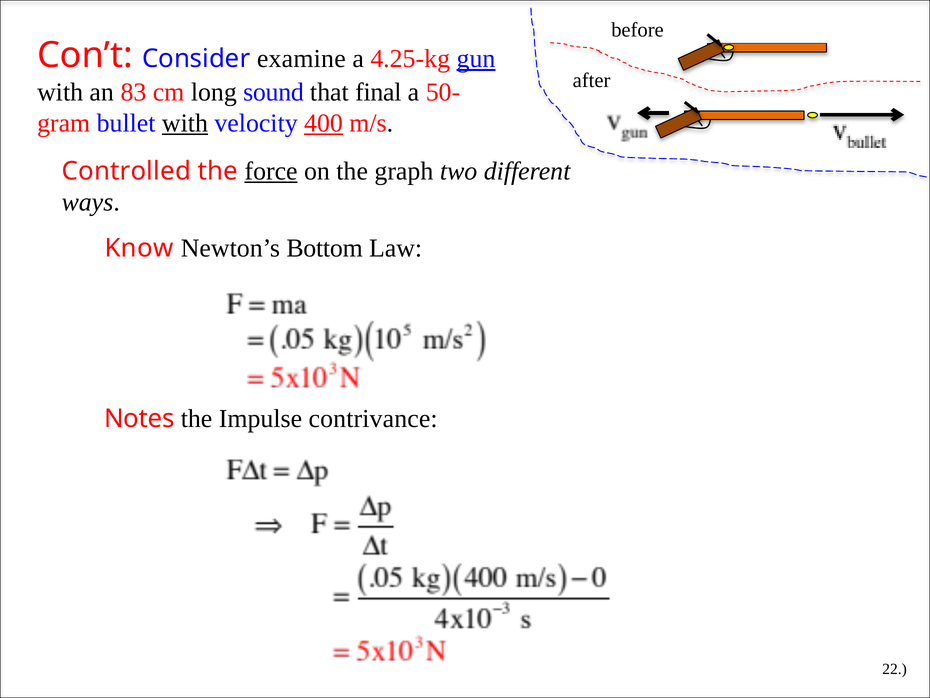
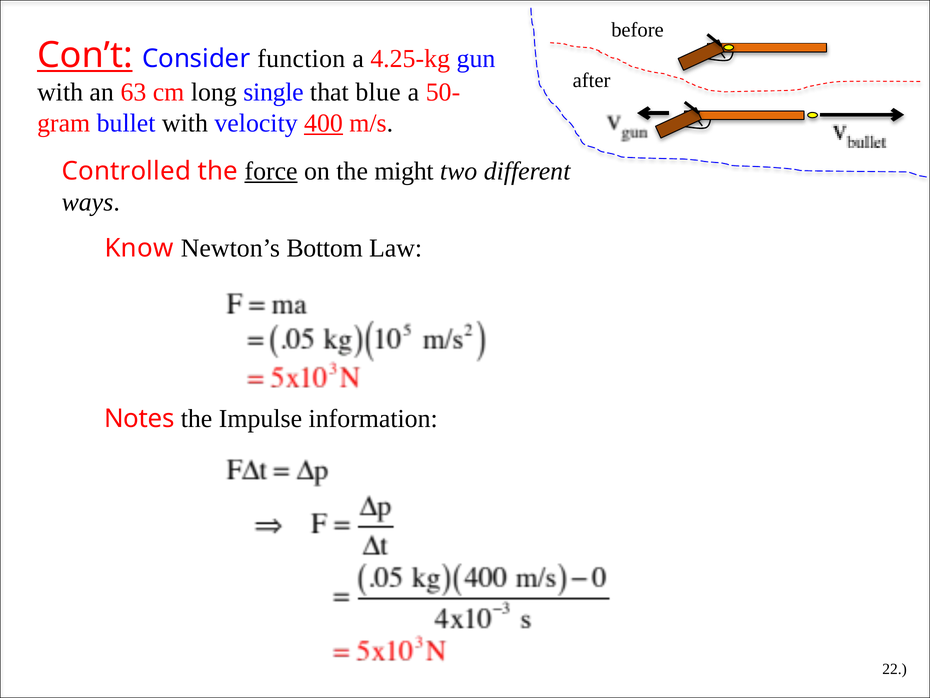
Con’t underline: none -> present (85, 55)
examine: examine -> function (301, 59)
gun underline: present -> none (476, 59)
83: 83 -> 63 (133, 92)
sound: sound -> single (273, 92)
final: final -> blue (378, 92)
with underline: present -> none (185, 123)
graph: graph -> might (404, 171)
contrivance: contrivance -> information (373, 418)
